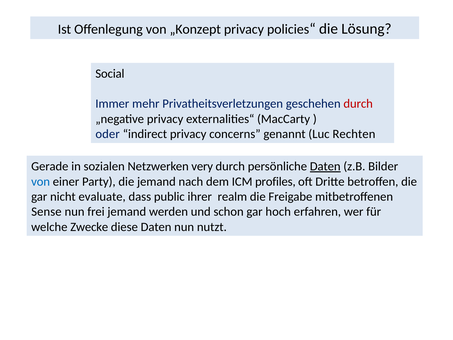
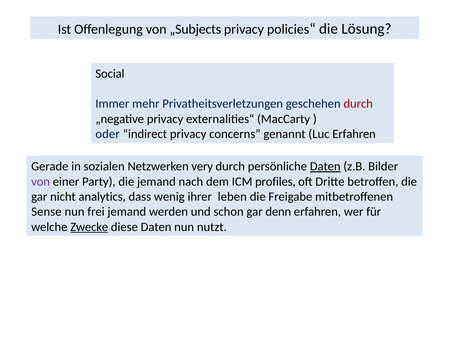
„Konzept: „Konzept -> „Subjects (195, 29)
Luc Rechten: Rechten -> Erfahren (354, 134)
von colour: blue -> purple (41, 181)
evaluate: evaluate -> analytics (102, 196)
public: public -> wenig (169, 196)
realm: realm -> leben (232, 196)
hoch: hoch -> denn (278, 212)
Zwecke underline: none -> present (89, 227)
